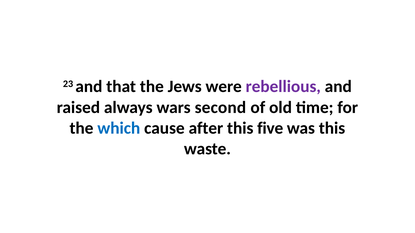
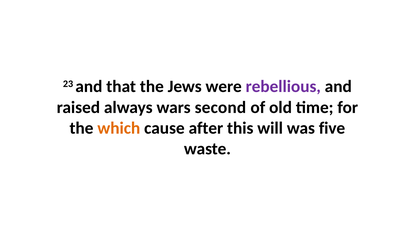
which colour: blue -> orange (119, 128)
five: five -> will (270, 128)
was this: this -> five (332, 128)
